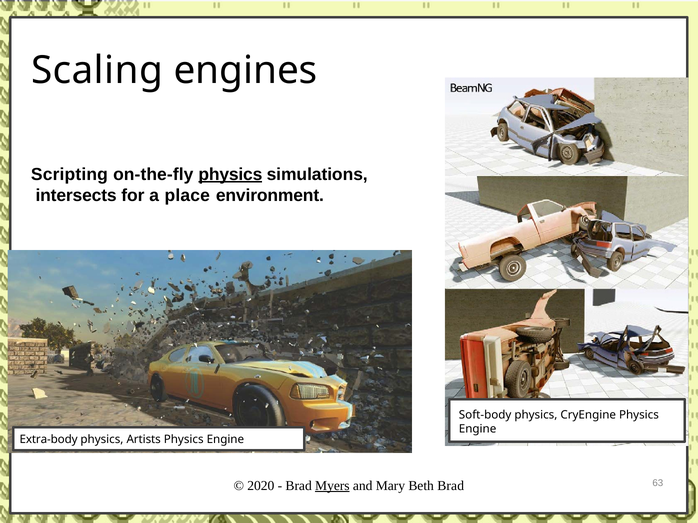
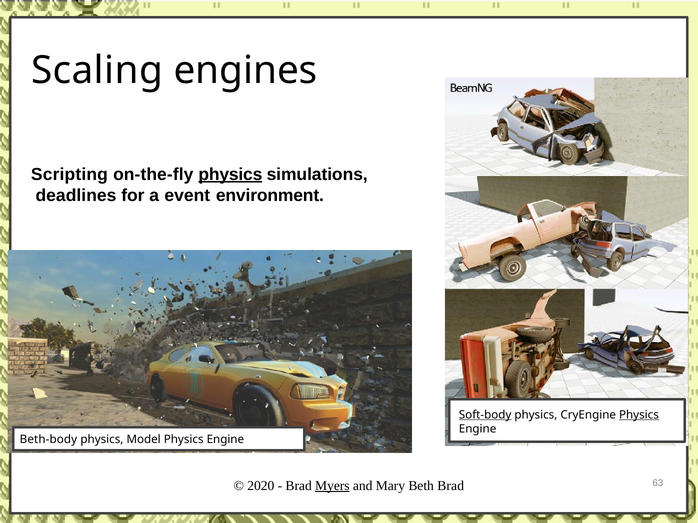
intersects: intersects -> deadlines (76, 196)
place: place -> event (187, 196)
Soft-body underline: none -> present (485, 415)
Physics underline: none -> present (639, 415)
Extra-body: Extra-body -> Beth-body (48, 440)
Artists: Artists -> Model (144, 440)
